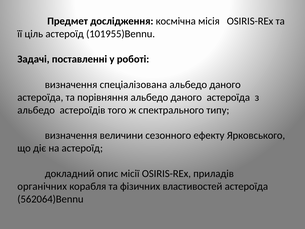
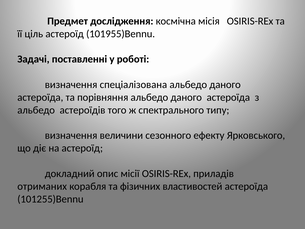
органічних: органічних -> отриманих (42, 186)
562064)Bennu: 562064)Bennu -> 101255)Bennu (50, 199)
